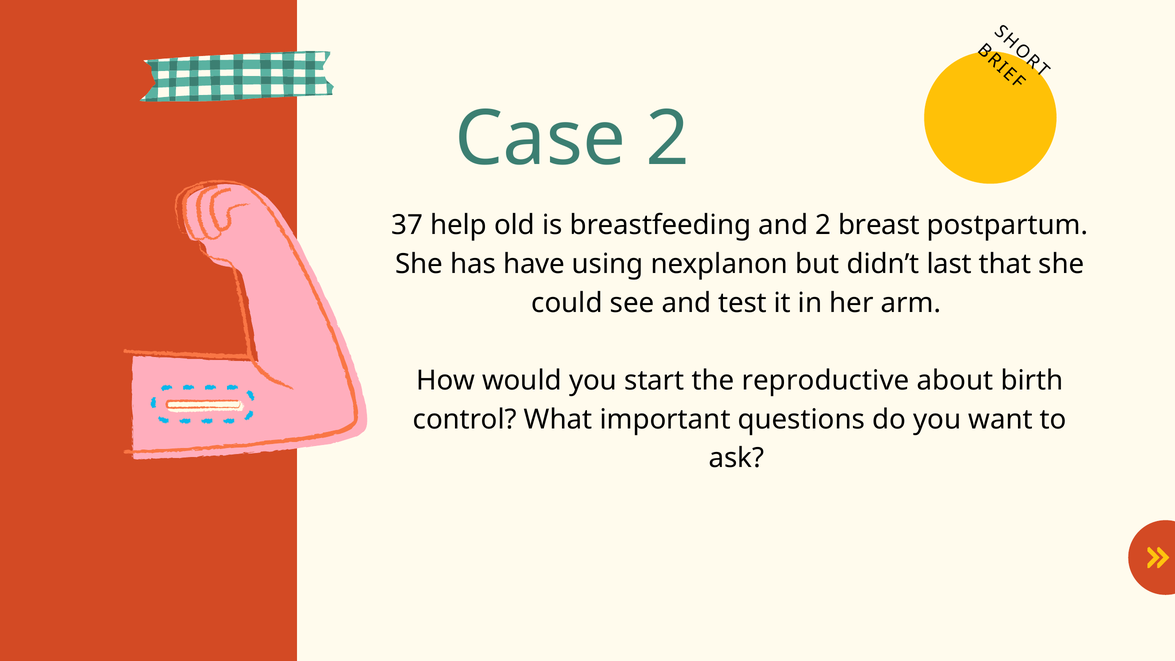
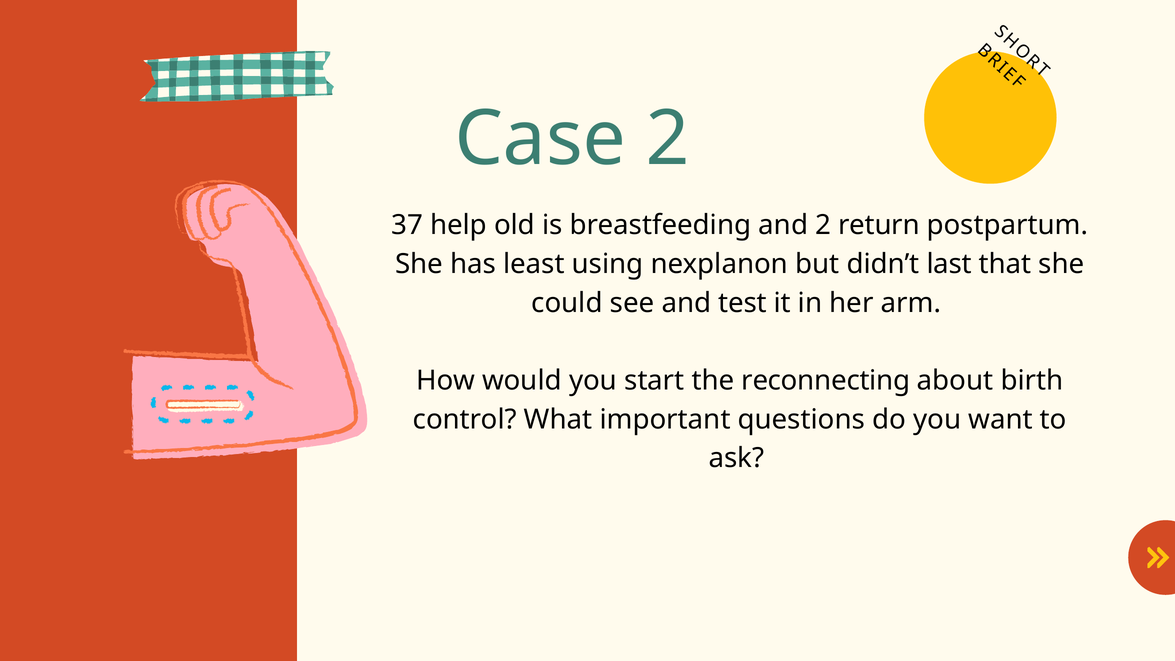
breast: breast -> return (879, 225)
have: have -> least (534, 264)
reproductive: reproductive -> reconnecting (826, 380)
